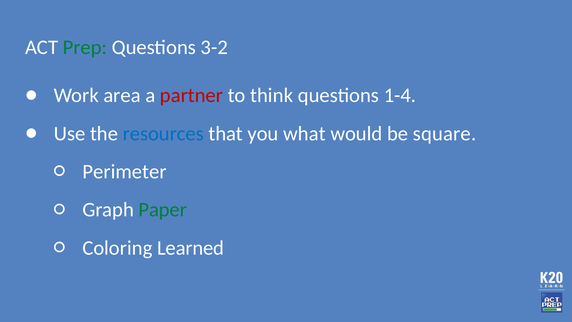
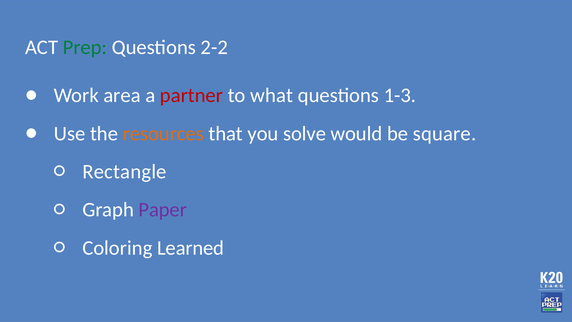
3-2: 3-2 -> 2-2 (214, 47)
think: think -> what (272, 95)
1-4: 1-4 -> 1-3 (400, 95)
resources colour: blue -> orange (163, 133)
what: what -> solve (304, 133)
Perimeter: Perimeter -> Rectangle (125, 172)
Paper colour: green -> purple (163, 210)
